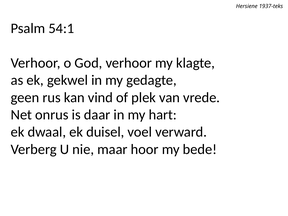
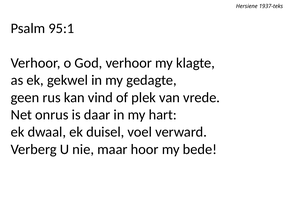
54:1: 54:1 -> 95:1 (61, 28)
